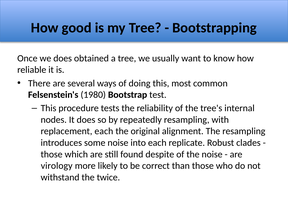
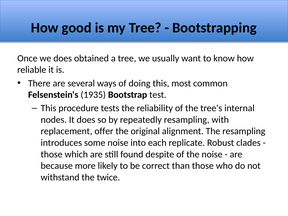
1980: 1980 -> 1935 (93, 95)
replacement each: each -> offer (104, 131)
virology: virology -> because (57, 166)
